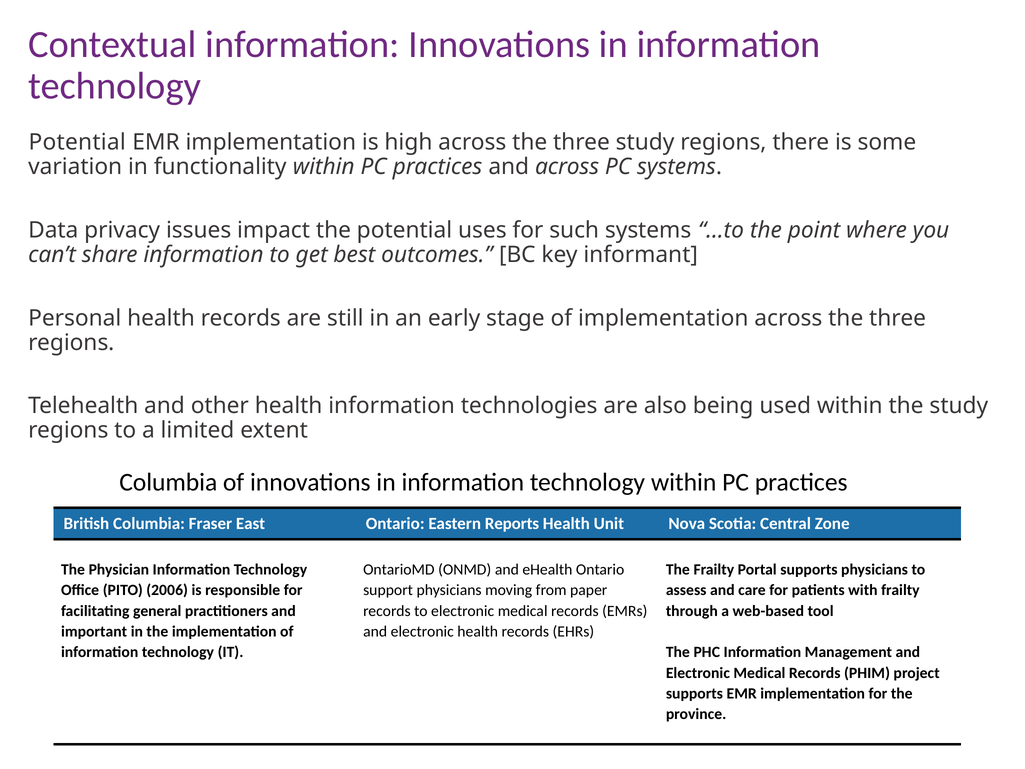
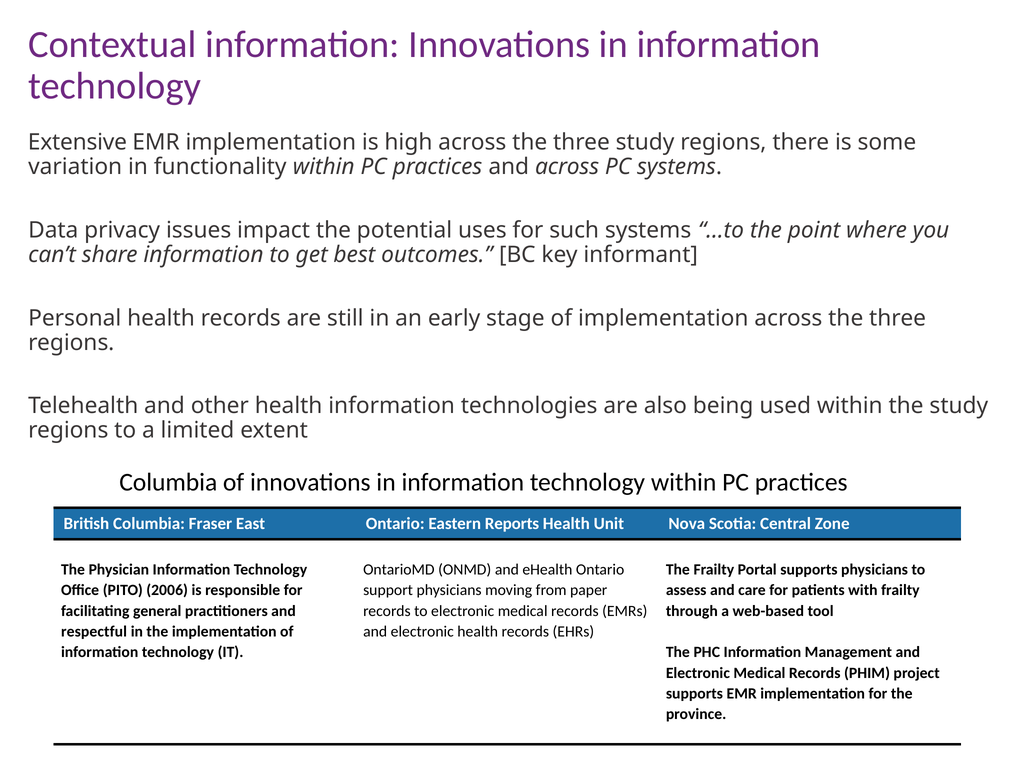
Potential: Potential -> Extensive (77, 142)
important: important -> respectful (94, 631)
